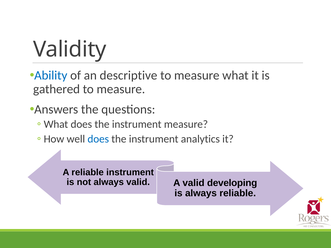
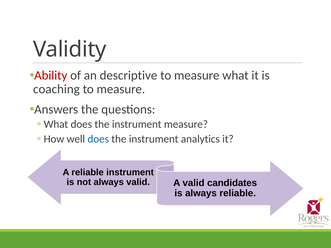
Ability colour: blue -> red (51, 75)
gathered: gathered -> coaching (56, 89)
developing: developing -> candidates (232, 183)
